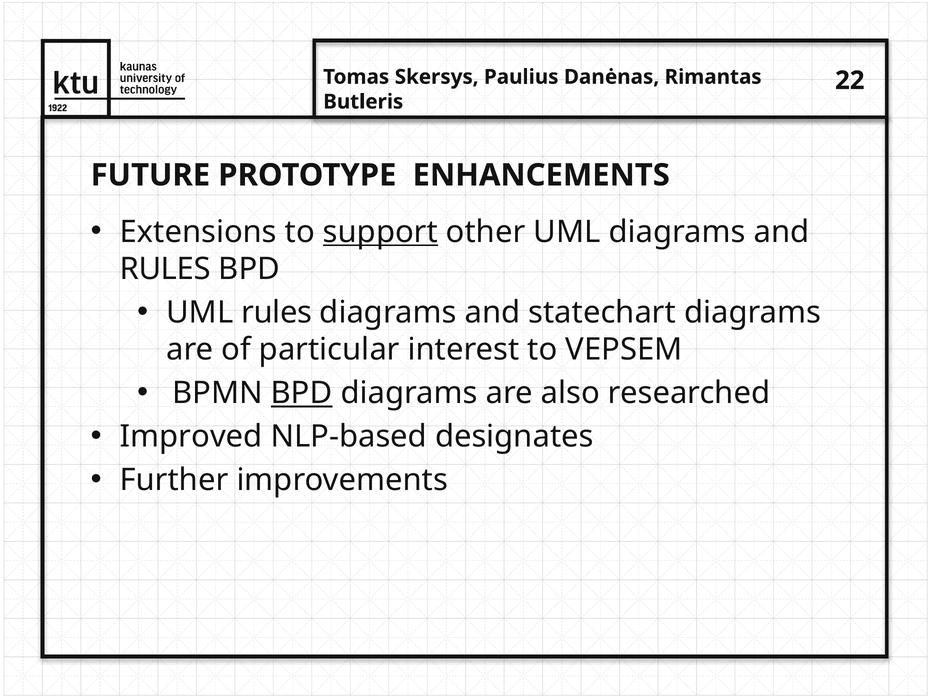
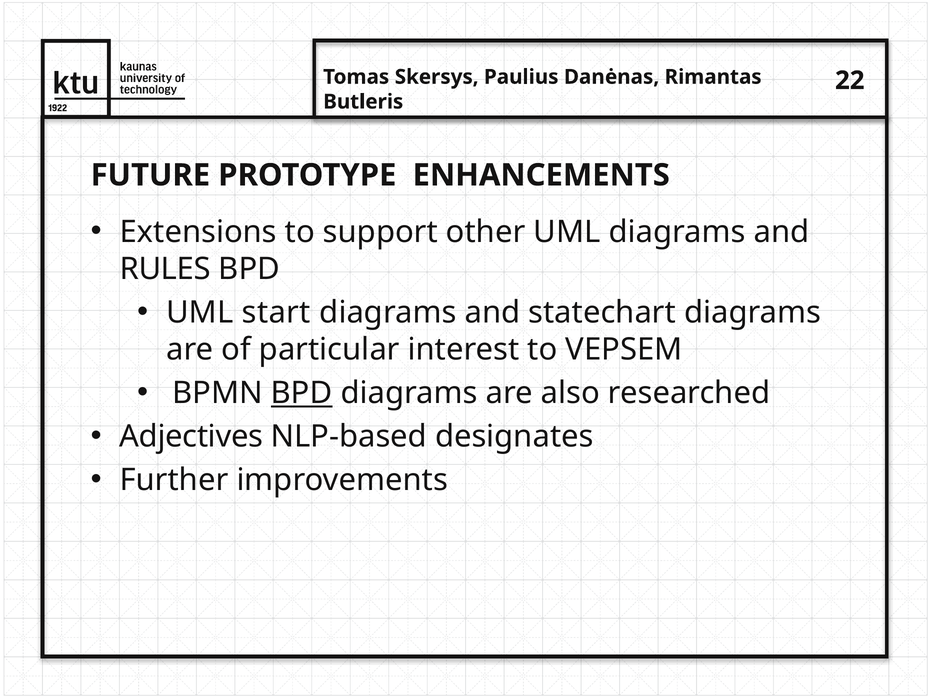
support underline: present -> none (380, 232)
UML rules: rules -> start (276, 313)
Improved: Improved -> Adjectives (191, 437)
